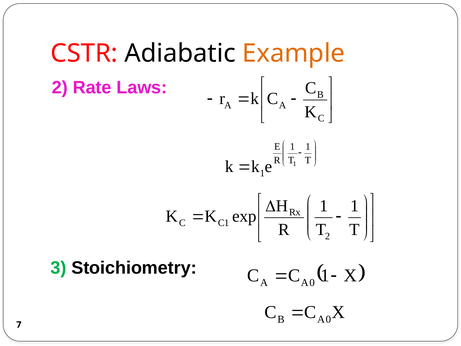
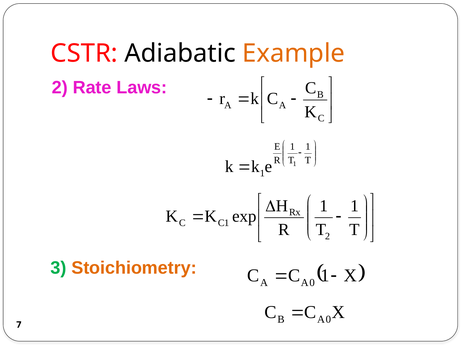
Stoichiometry colour: black -> orange (134, 268)
